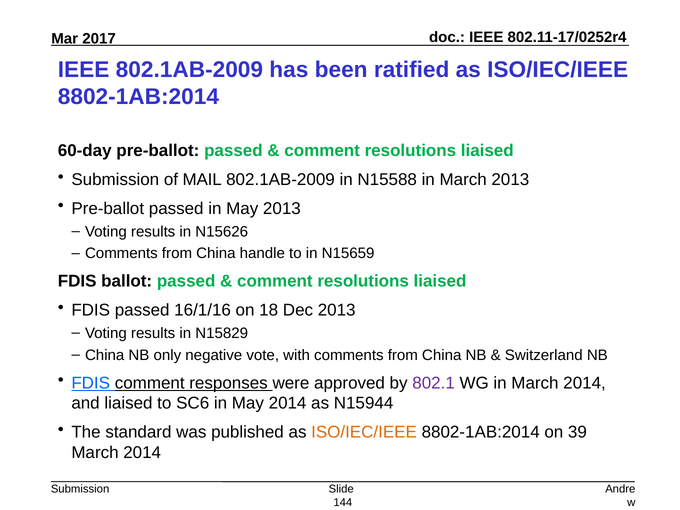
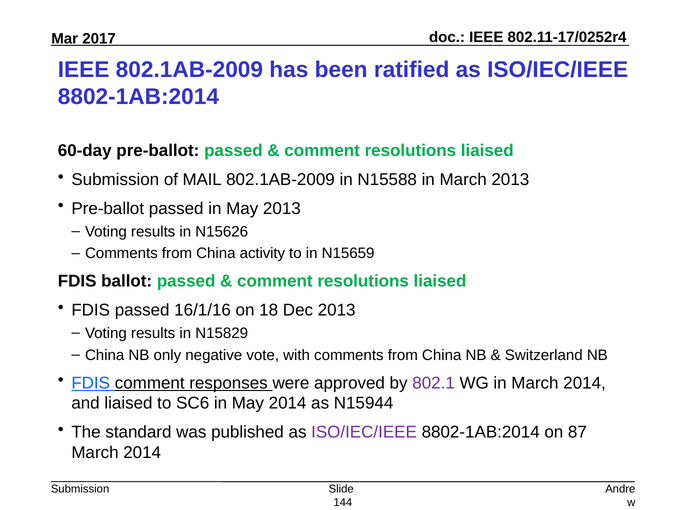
handle: handle -> activity (262, 253)
ISO/IEC/IEEE colour: orange -> purple (364, 432)
39: 39 -> 87 (577, 432)
